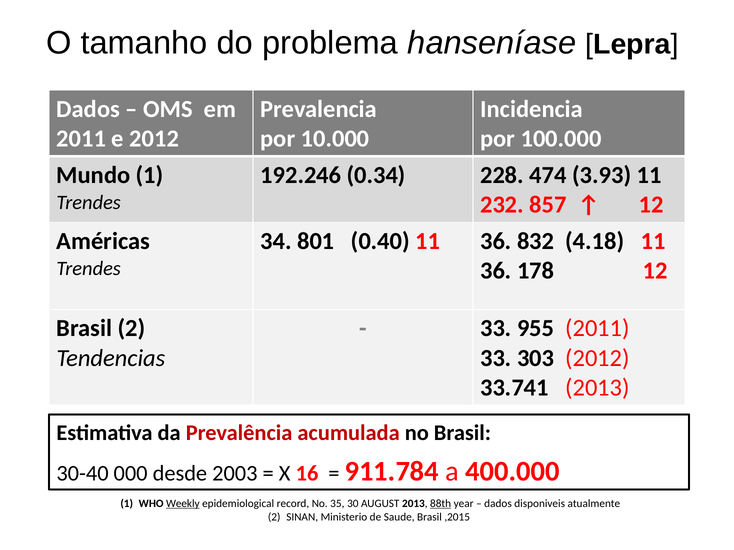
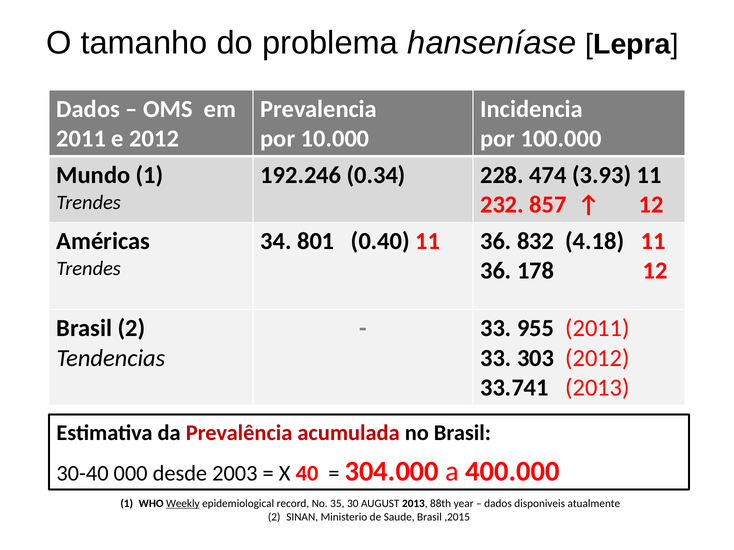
16: 16 -> 40 (307, 474)
911.784: 911.784 -> 304.000 (392, 472)
88th underline: present -> none (441, 504)
